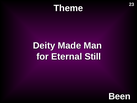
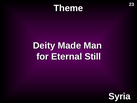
Been: Been -> Syria (119, 96)
